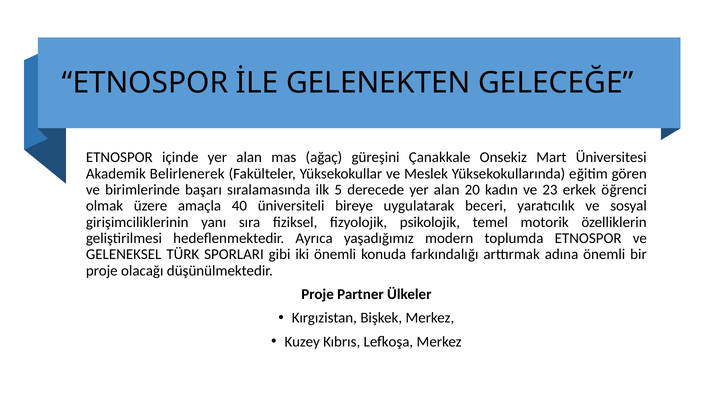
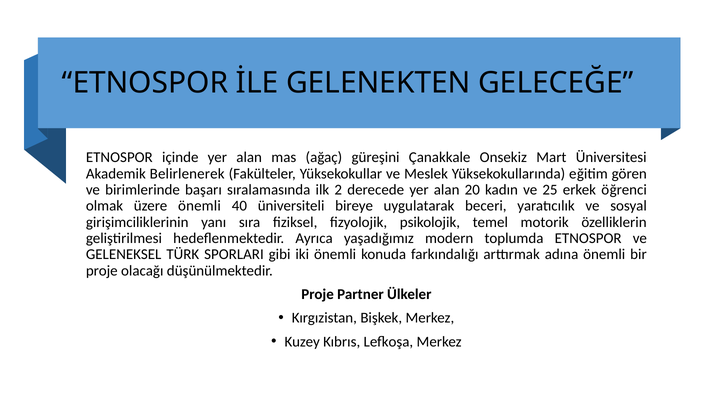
5: 5 -> 2 (338, 190)
23: 23 -> 25 (550, 190)
üzere amaçla: amaçla -> önemli (199, 206)
